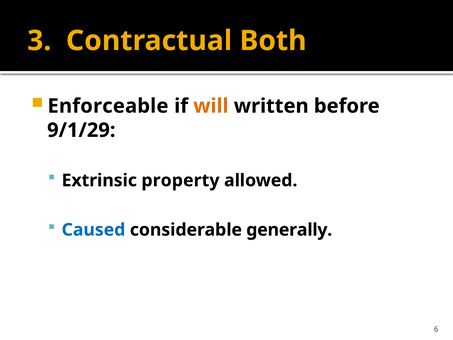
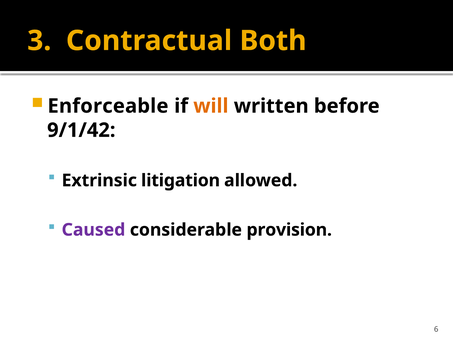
9/1/29: 9/1/29 -> 9/1/42 (81, 130)
property: property -> litigation (181, 180)
Caused colour: blue -> purple (93, 230)
generally: generally -> provision (289, 230)
